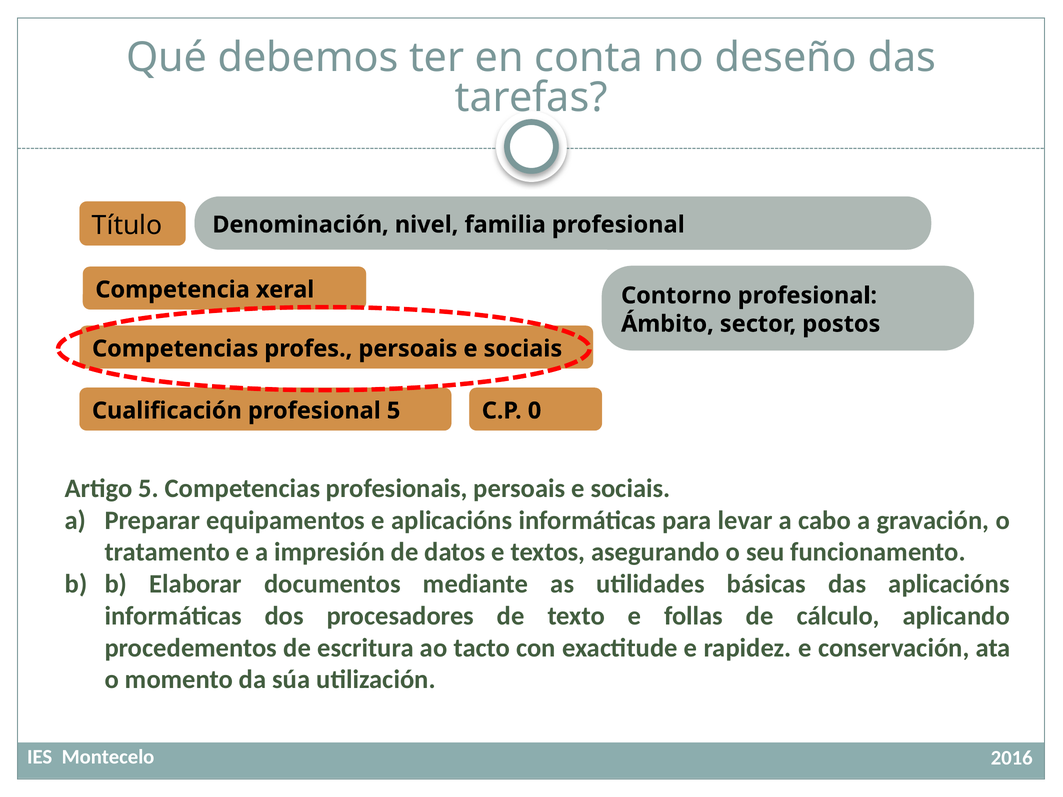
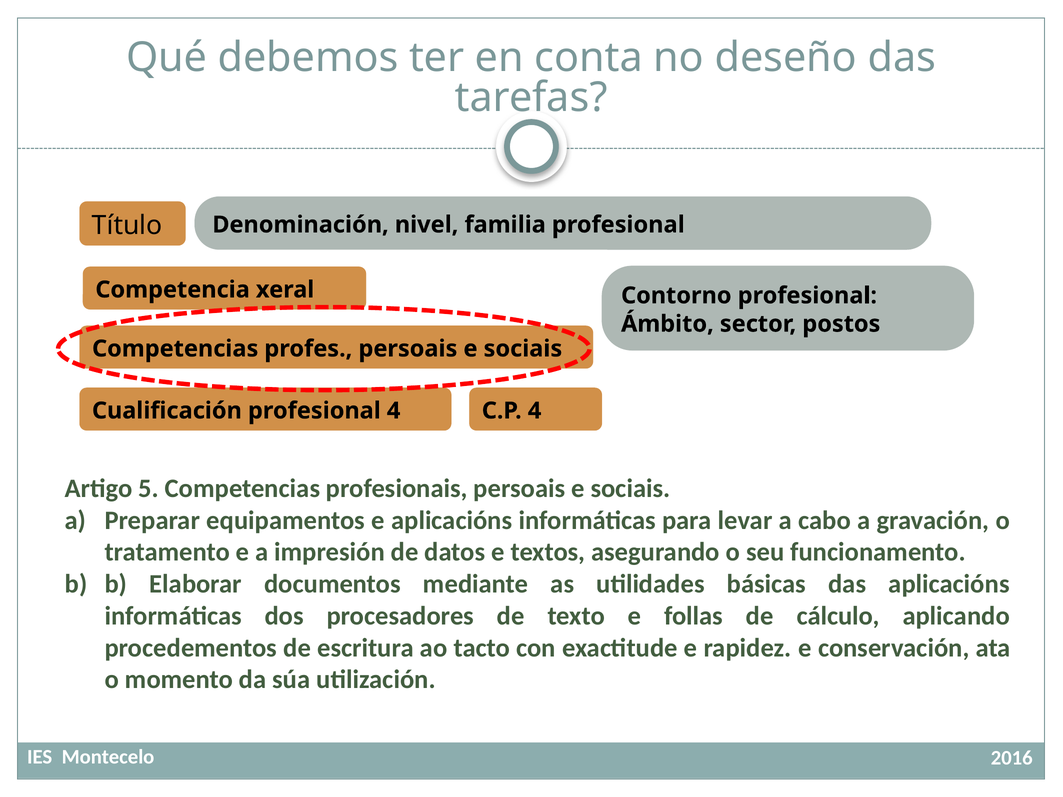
profesional 5: 5 -> 4 (394, 411)
C.P 0: 0 -> 4 (535, 411)
